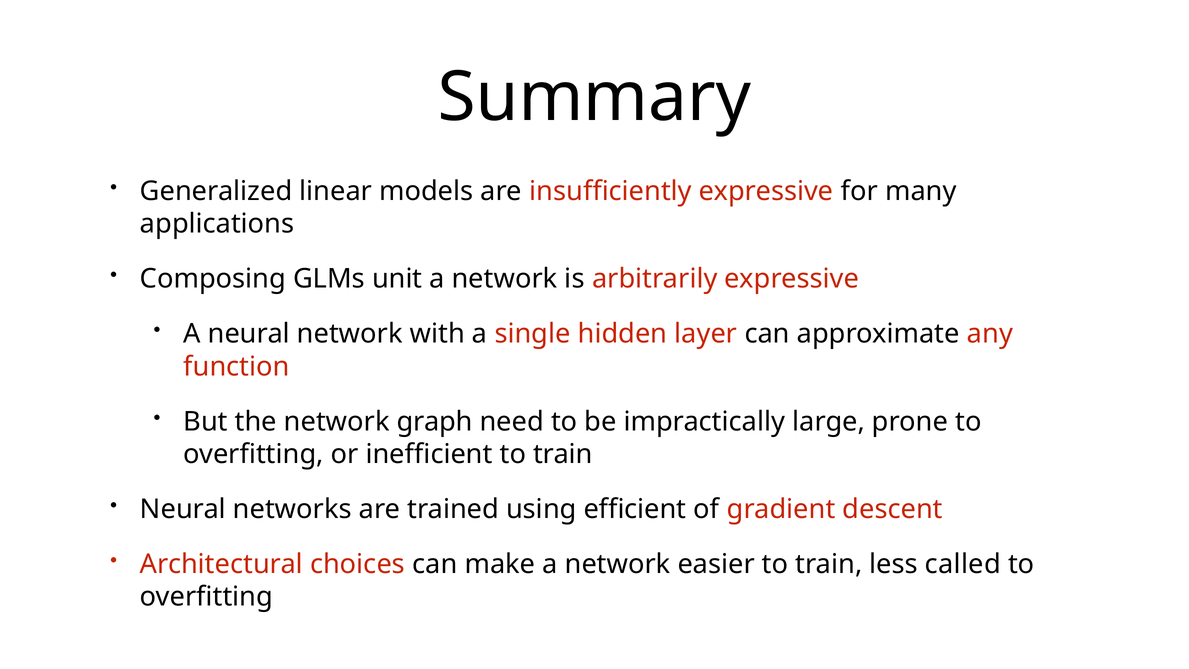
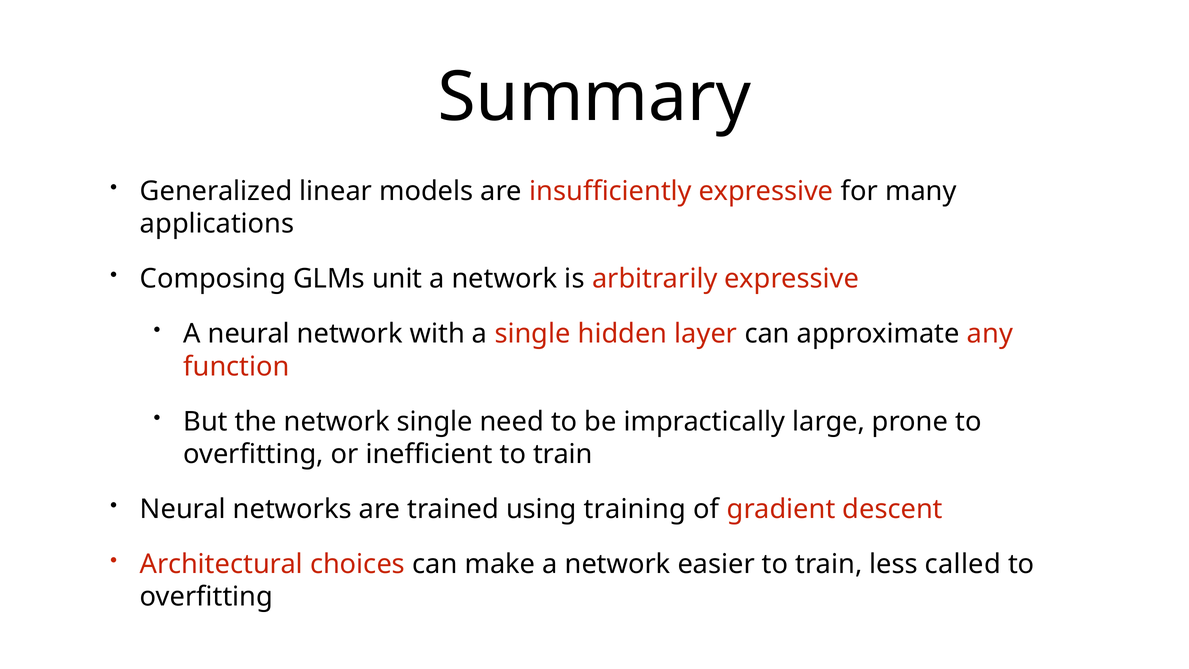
network graph: graph -> single (435, 421)
efficient: efficient -> training (635, 509)
